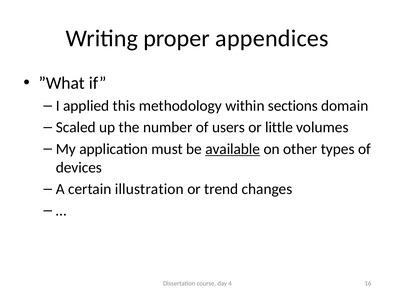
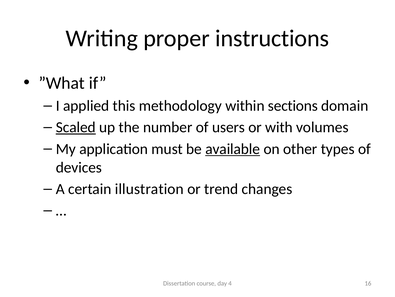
appendices: appendices -> instructions (272, 38)
Scaled underline: none -> present (76, 127)
little: little -> with (279, 127)
